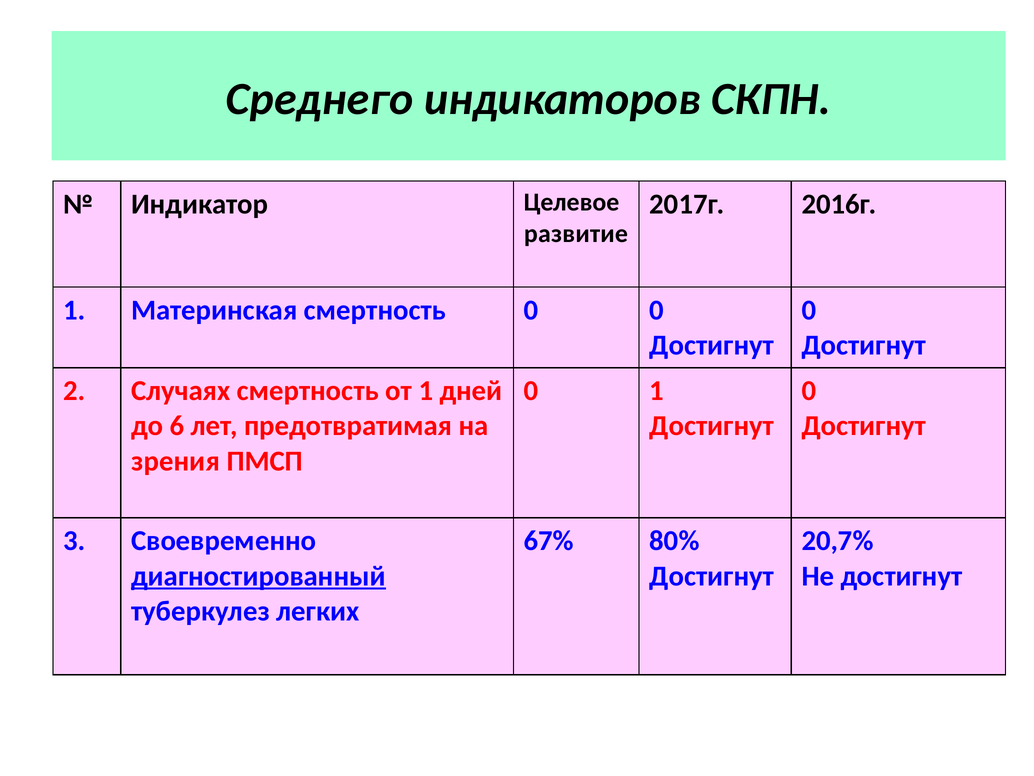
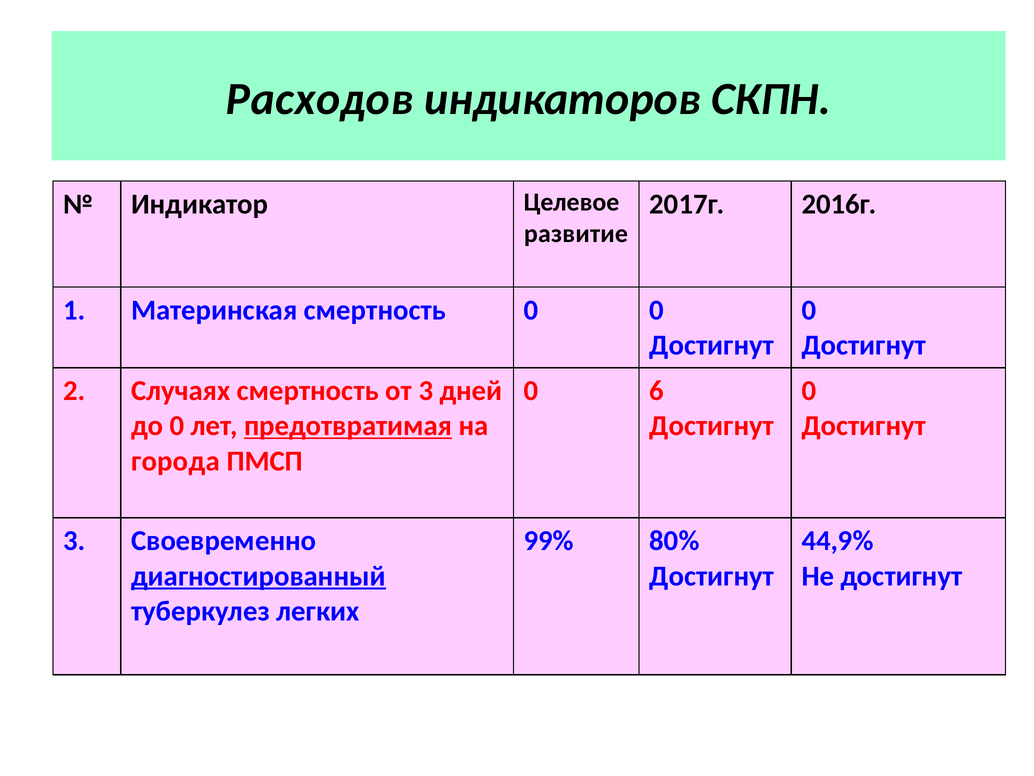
Среднего: Среднего -> Расходов (319, 99)
от 1: 1 -> 3 (426, 391)
0 1: 1 -> 6 (657, 391)
до 6: 6 -> 0 (177, 426)
предотвратимая underline: none -> present (348, 426)
зрения: зрения -> города (175, 461)
67%: 67% -> 99% (549, 540)
20,7%: 20,7% -> 44,9% (837, 540)
